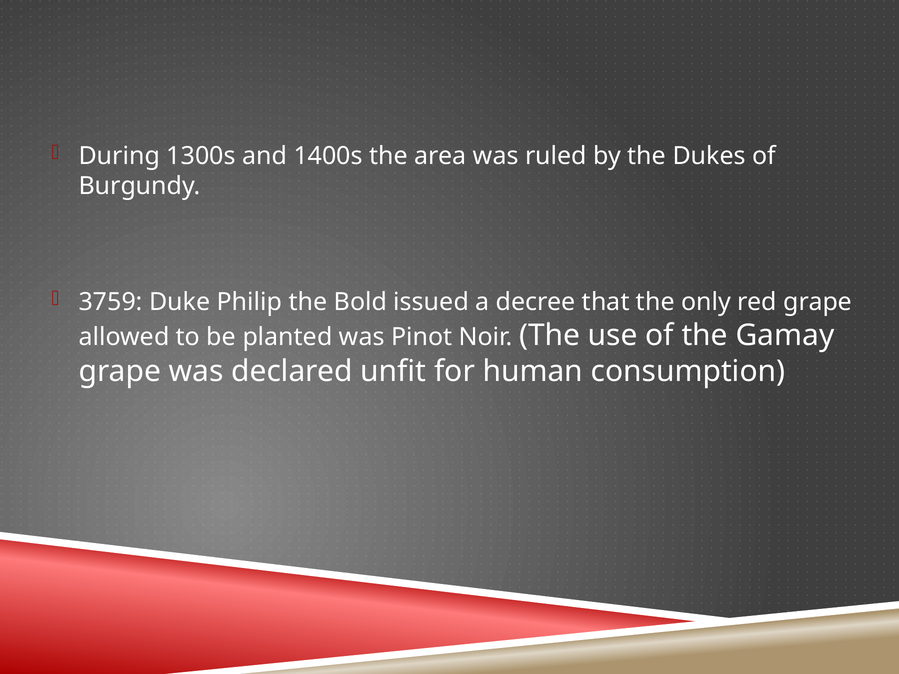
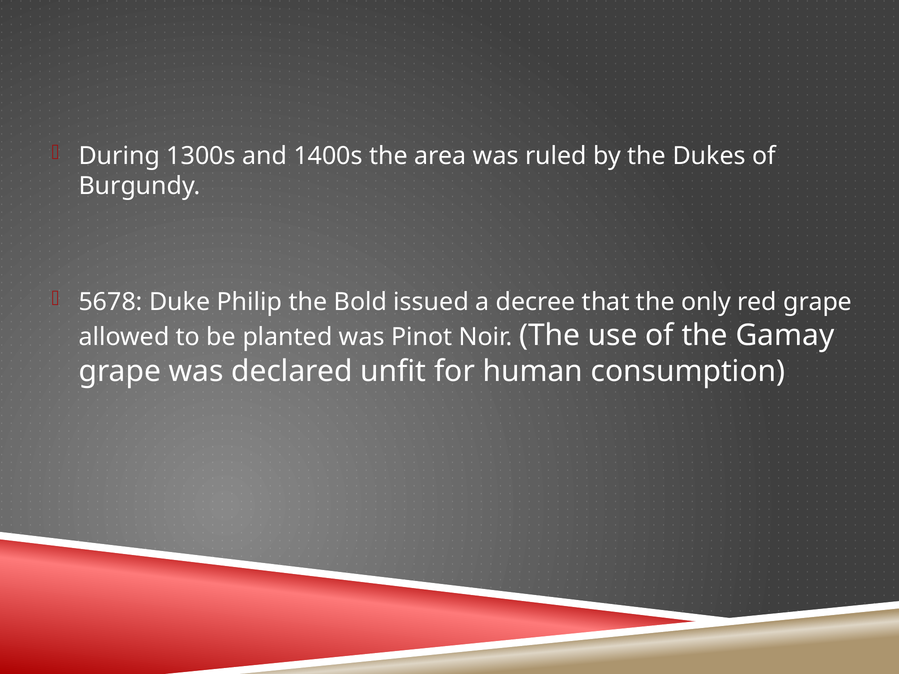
3759: 3759 -> 5678 (111, 302)
